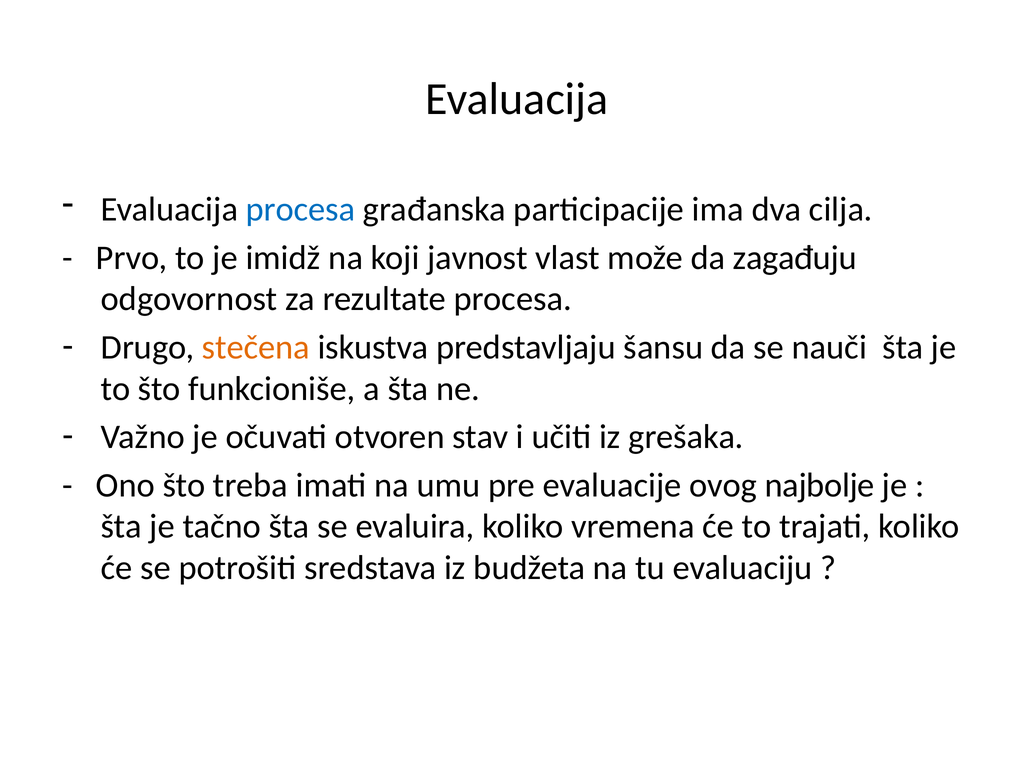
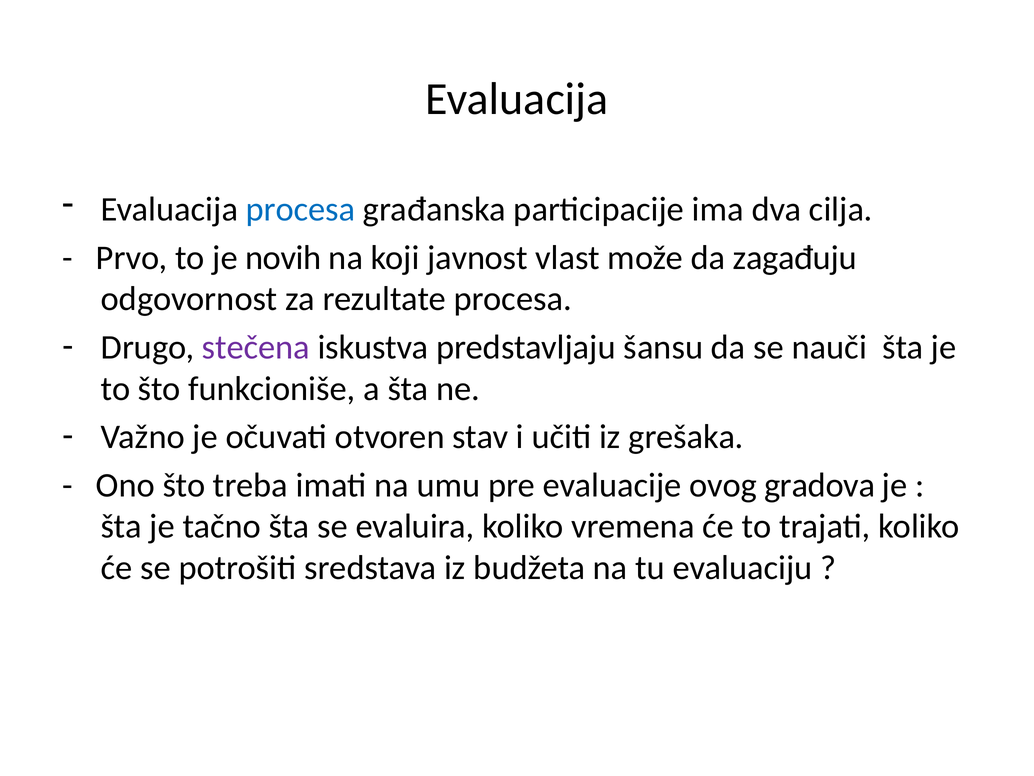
imidž: imidž -> novih (283, 257)
stečena colour: orange -> purple (256, 347)
najbolje: najbolje -> gradova (820, 485)
